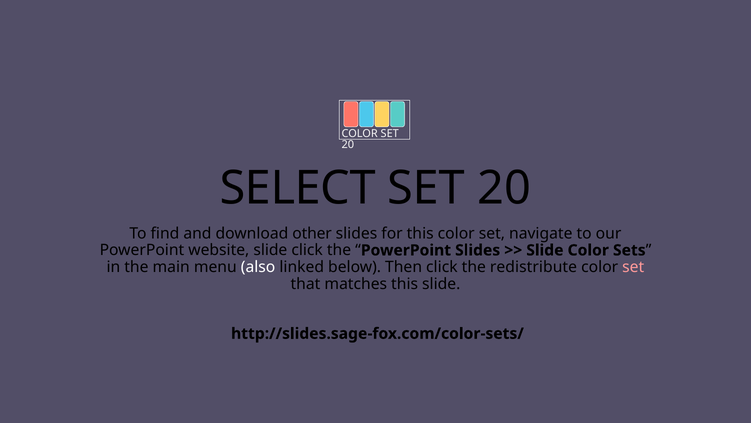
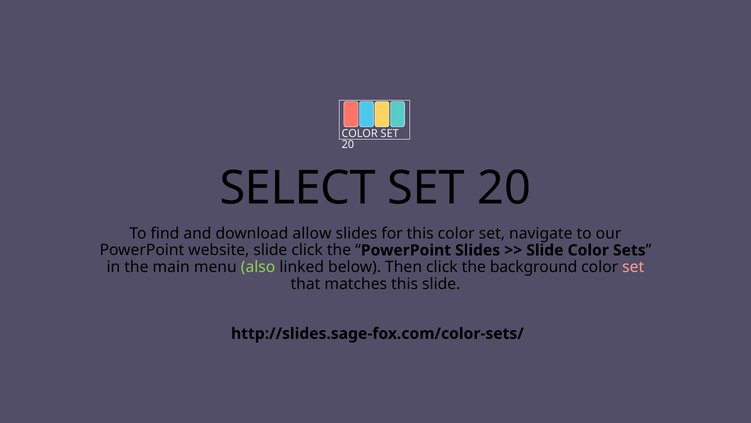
other: other -> allow (312, 233)
also colour: white -> light green (258, 267)
redistribute: redistribute -> background (534, 267)
